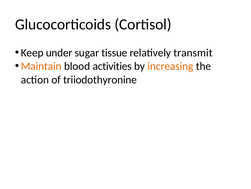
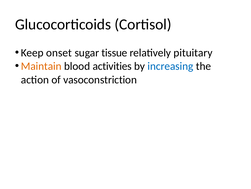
under: under -> onset (59, 53)
transmit: transmit -> pituitary (193, 53)
increasing colour: orange -> blue (170, 66)
triiodothyronine: triiodothyronine -> vasoconstriction (100, 79)
